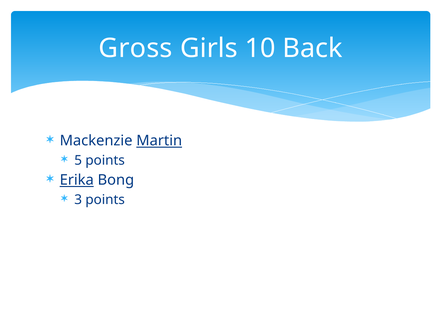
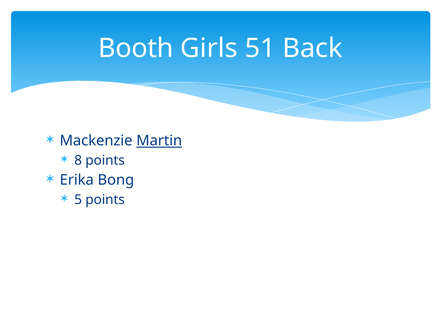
Gross: Gross -> Booth (136, 48)
10: 10 -> 51 (260, 48)
5: 5 -> 8 (78, 161)
Erika underline: present -> none (77, 181)
3: 3 -> 5 (78, 200)
